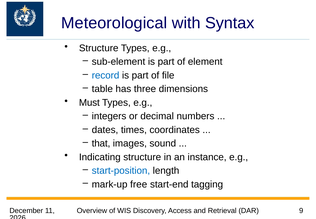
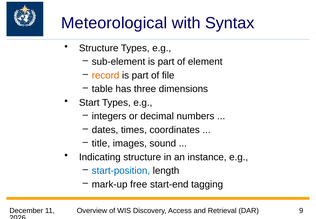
record colour: blue -> orange (106, 75)
Must: Must -> Start (89, 103)
that: that -> title (101, 143)
